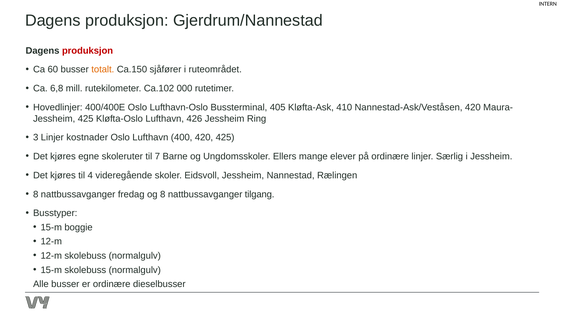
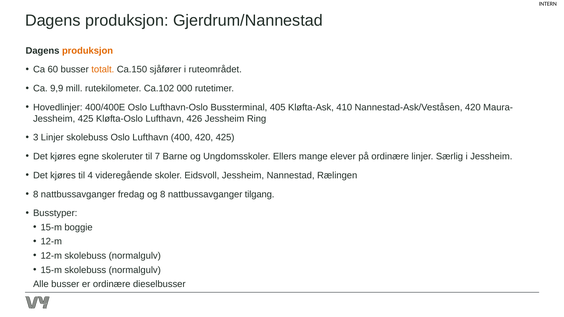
produksjon colour: red -> orange (88, 51)
6,8: 6,8 -> 9,9 (57, 89)
Linjer kostnader: kostnader -> skolebuss (87, 138)
